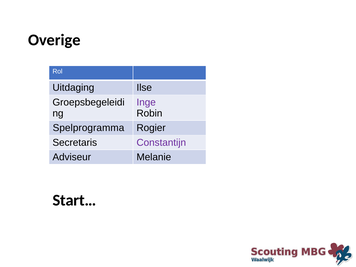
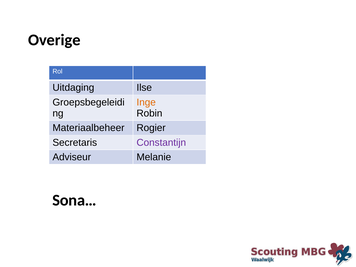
Inge colour: purple -> orange (146, 102)
Spelprogramma: Spelprogramma -> Materiaalbeheer (89, 128)
Start…: Start… -> Sona… (74, 200)
